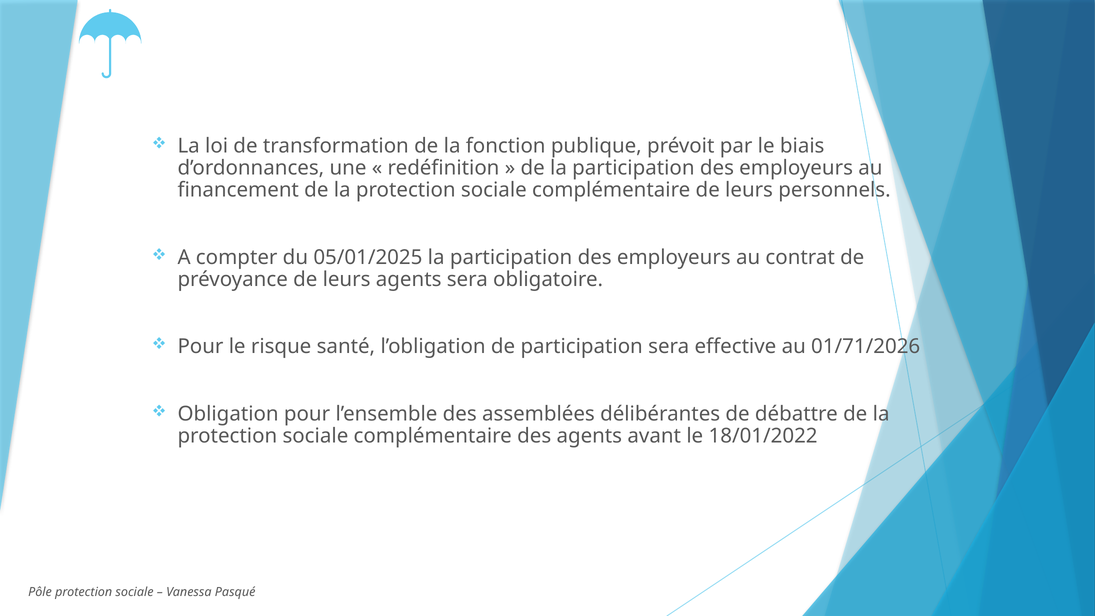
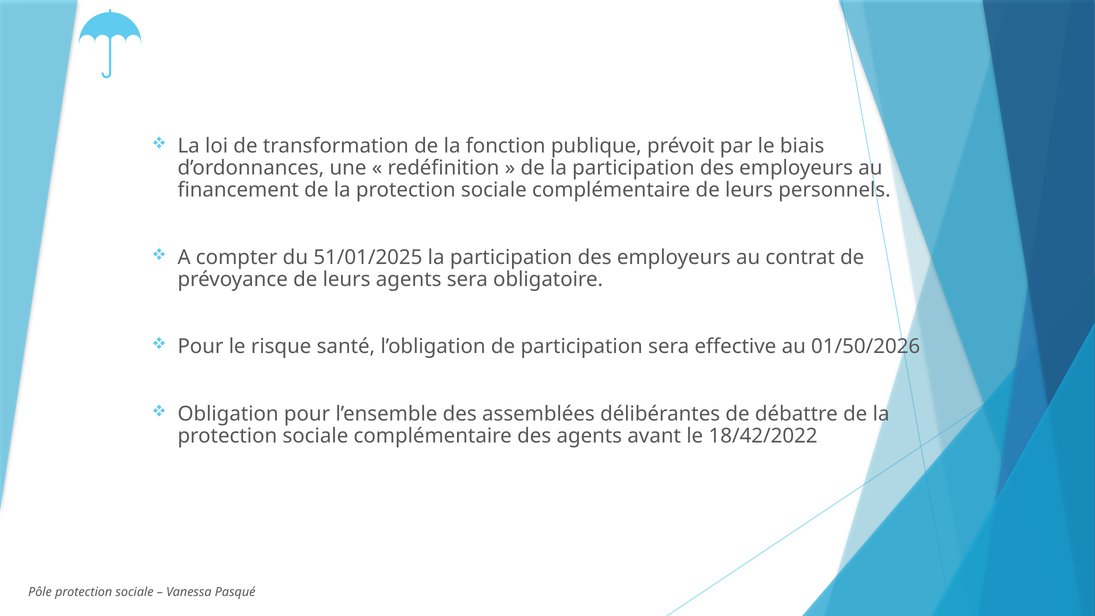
05/01/2025: 05/01/2025 -> 51/01/2025 (368, 257)
01/71/2026: 01/71/2026 -> 01/50/2026 (866, 347)
18/01/2022: 18/01/2022 -> 18/42/2022 (763, 436)
